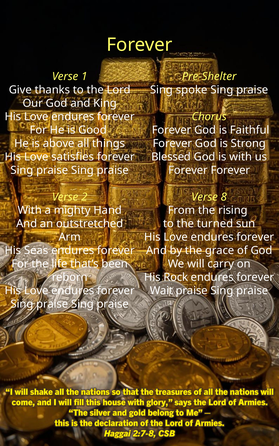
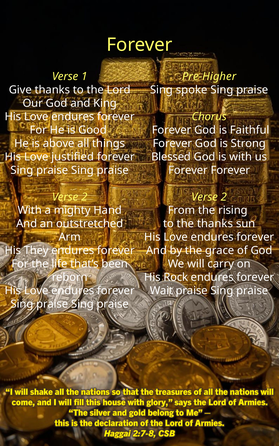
Pre-Shelter: Pre-Shelter -> Pre-Higher (209, 77)
satisfies: satisfies -> justified (73, 157)
8: 8 -> 2 (224, 197)
the turned: turned -> thanks (215, 224)
Seas: Seas -> They (36, 251)
